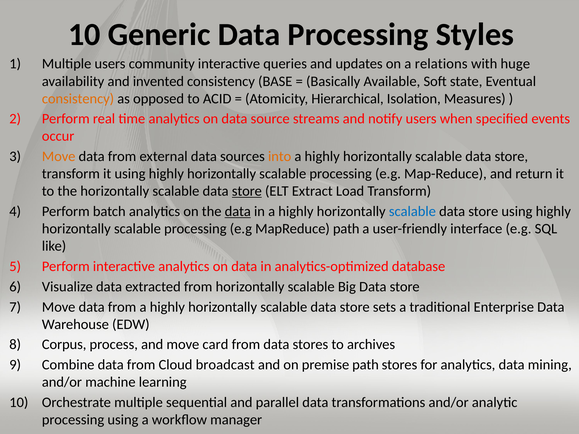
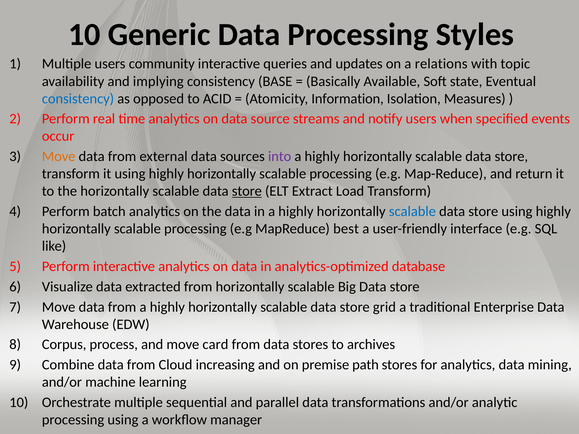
huge: huge -> topic (515, 64)
invented: invented -> implying (158, 81)
consistency colour: orange -> blue (78, 99)
Hierarchical: Hierarchical -> Information (348, 99)
into colour: orange -> purple (280, 157)
data underline: present -> none (238, 212)
MapReduce path: path -> best (346, 229)
sets: sets -> grid (384, 307)
broadcast: broadcast -> increasing (225, 365)
